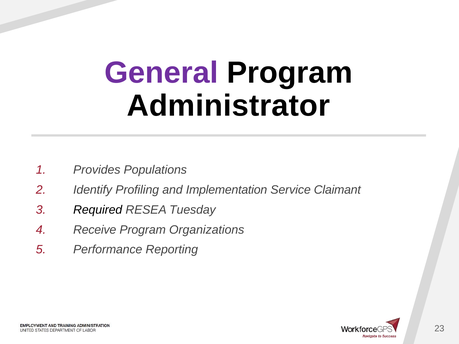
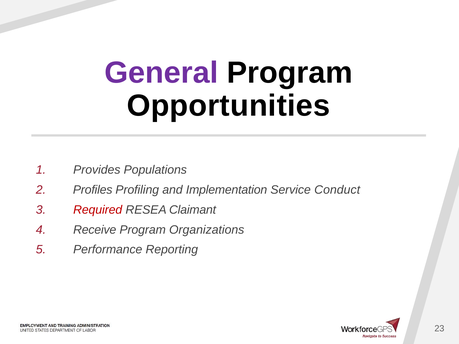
Administrator: Administrator -> Opportunities (228, 106)
Identify: Identify -> Profiles (93, 190)
Claimant: Claimant -> Conduct (337, 190)
Required colour: black -> red (98, 210)
Tuesday: Tuesday -> Claimant (193, 210)
